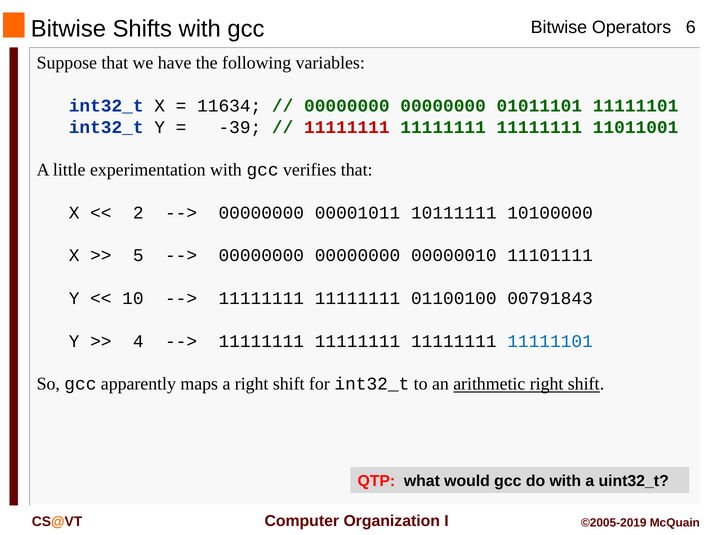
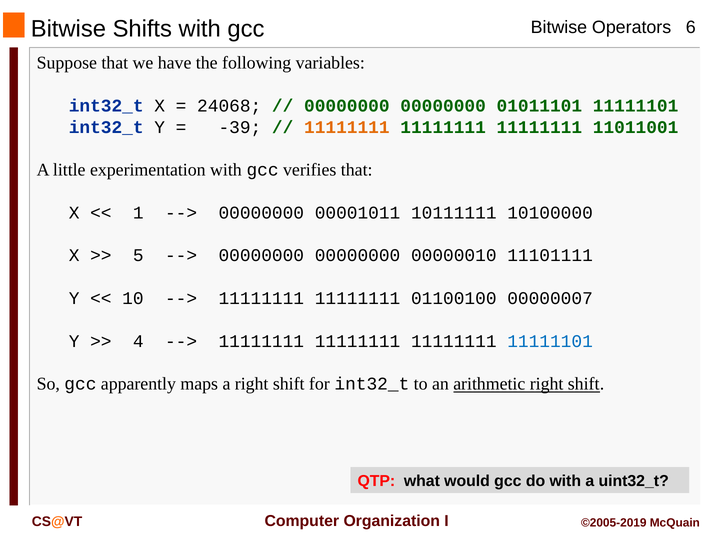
11634: 11634 -> 24068 (229, 106)
11111111 colour: red -> orange (347, 127)
2: 2 -> 1 (138, 213)
00791843: 00791843 -> 00000007 (550, 298)
